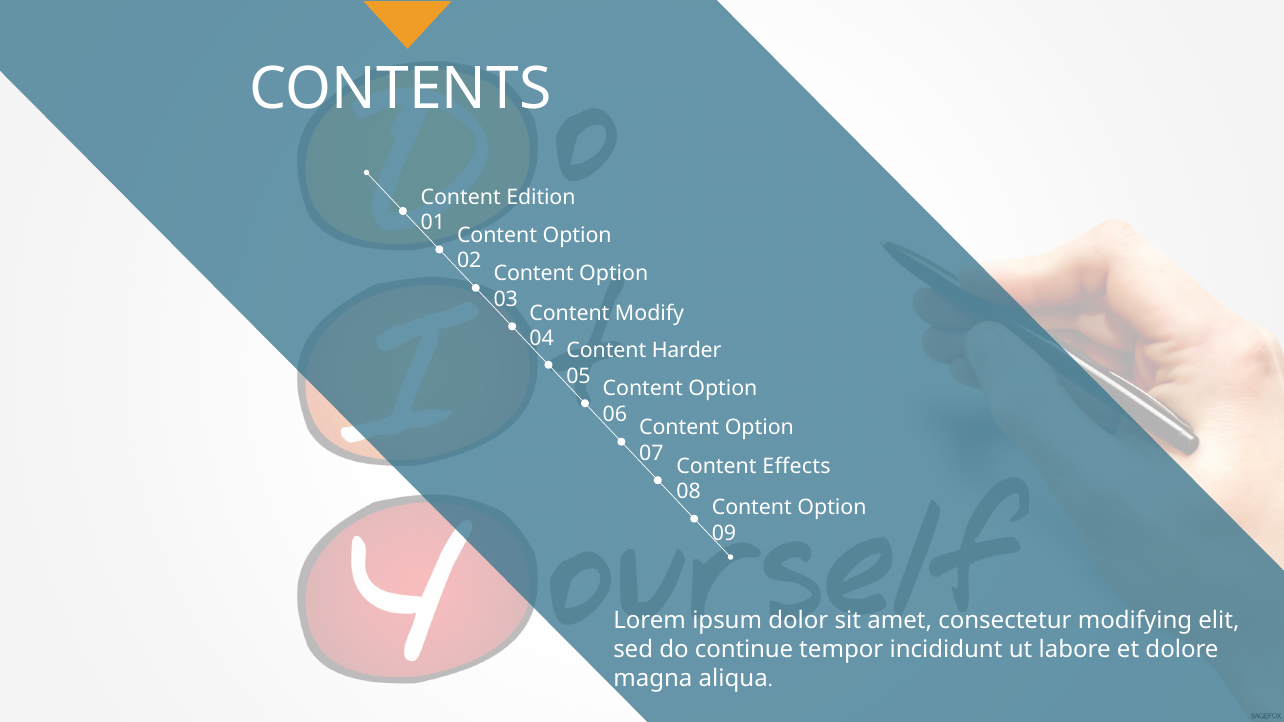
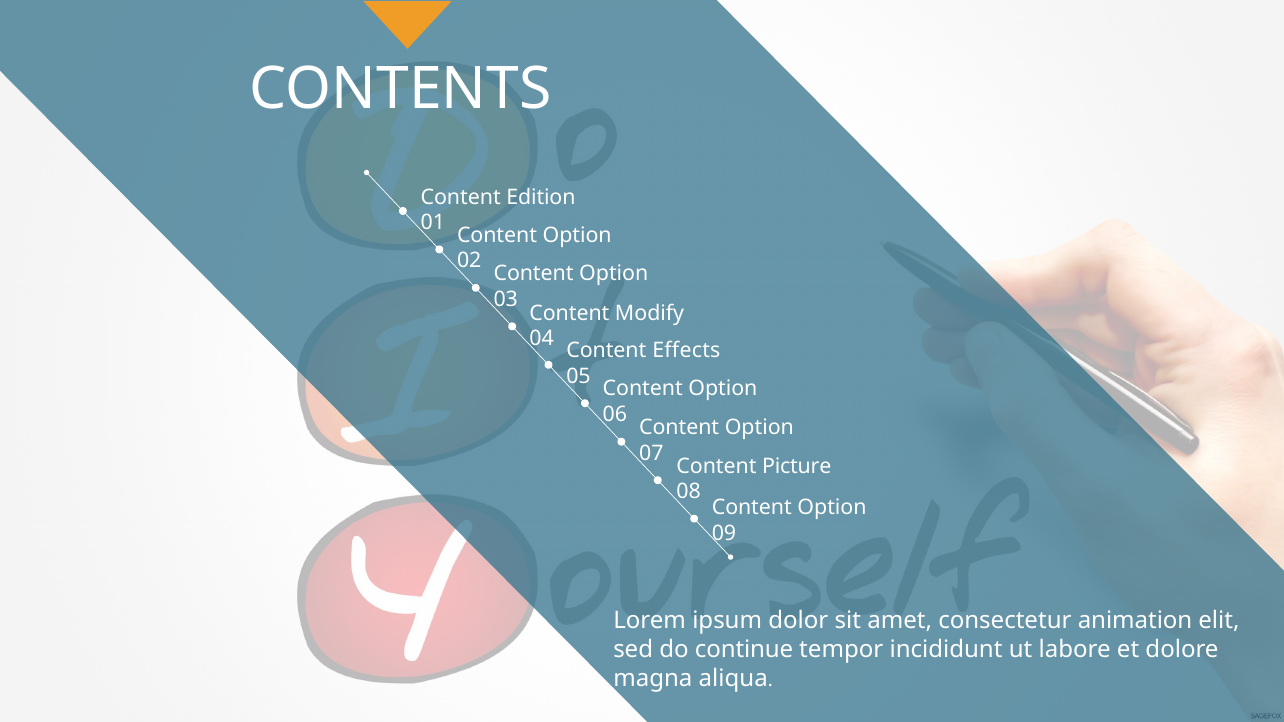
Harder: Harder -> Effects (686, 351)
Effects: Effects -> Picture (797, 466)
modifying: modifying -> animation (1135, 621)
